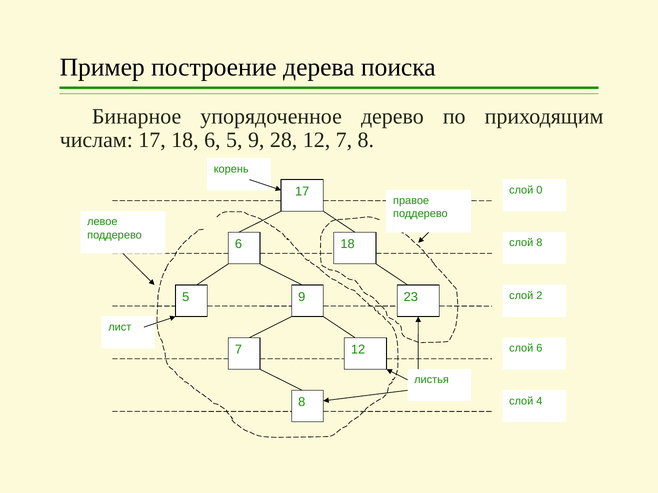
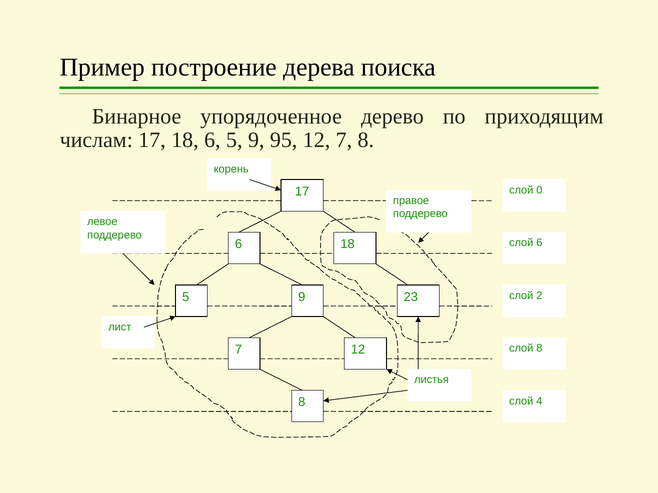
28: 28 -> 95 (284, 140)
слой 8: 8 -> 6 (539, 243)
слой 6: 6 -> 8 (539, 349)
